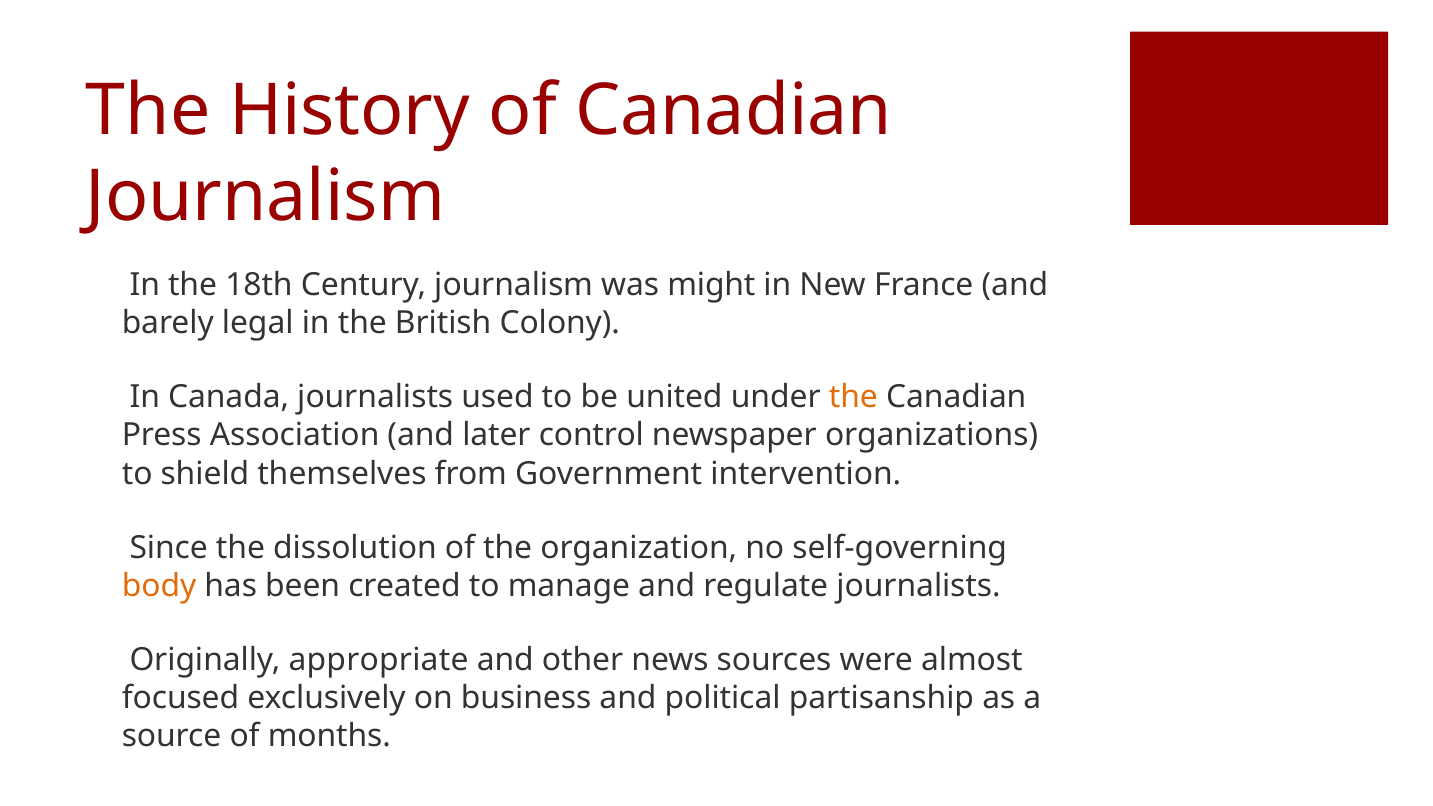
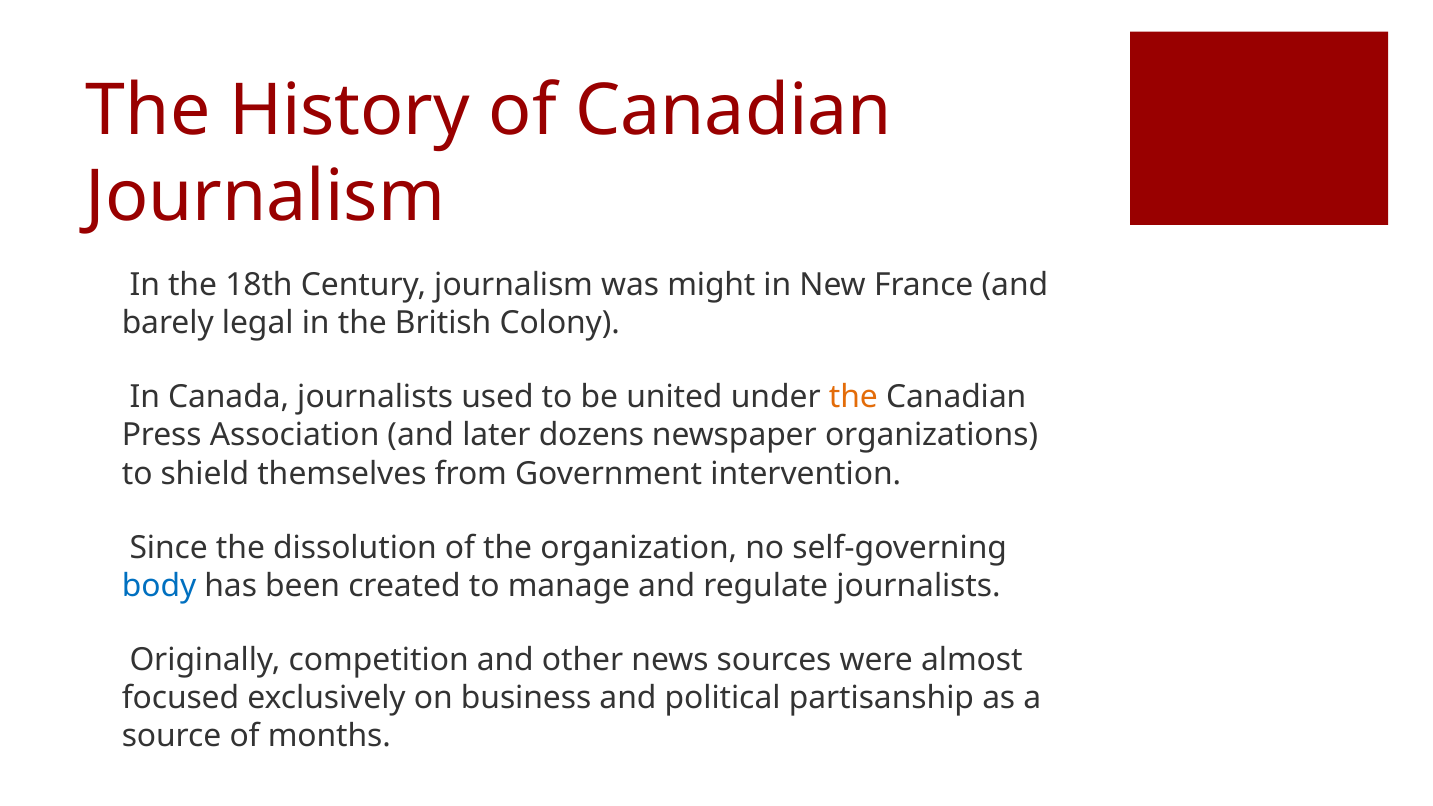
control: control -> dozens (591, 435)
body colour: orange -> blue (159, 586)
appropriate: appropriate -> competition (379, 660)
